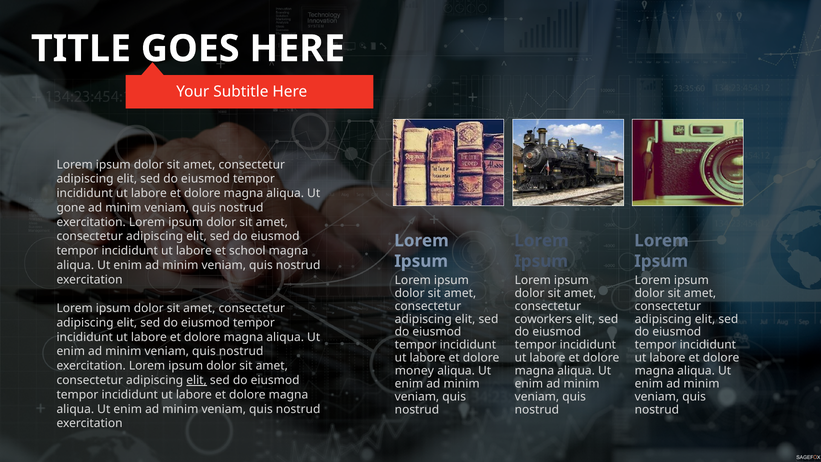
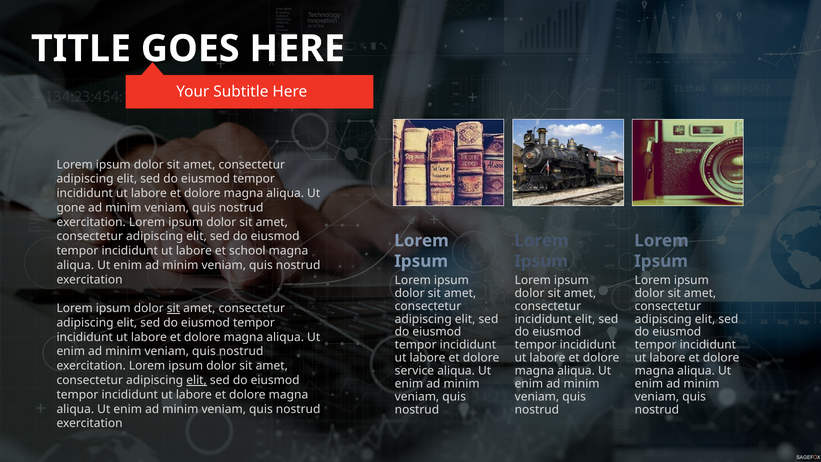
sit underline: none -> present (173, 308)
coworkers: coworkers -> incididunt (543, 319)
money: money -> service (414, 371)
